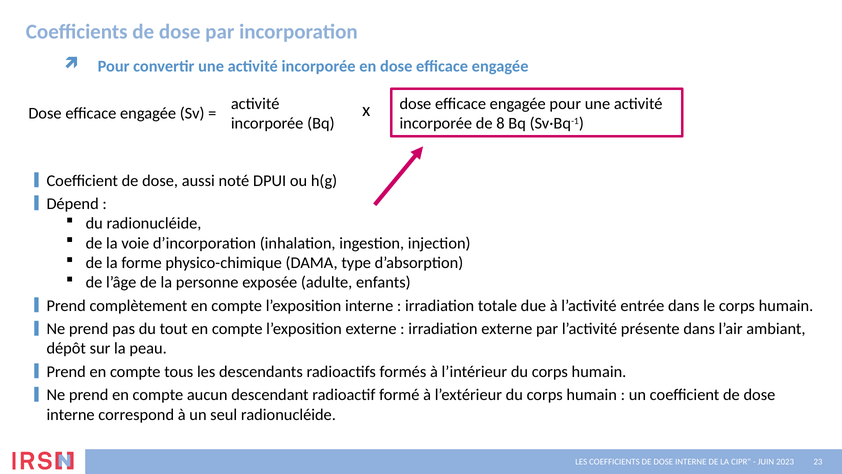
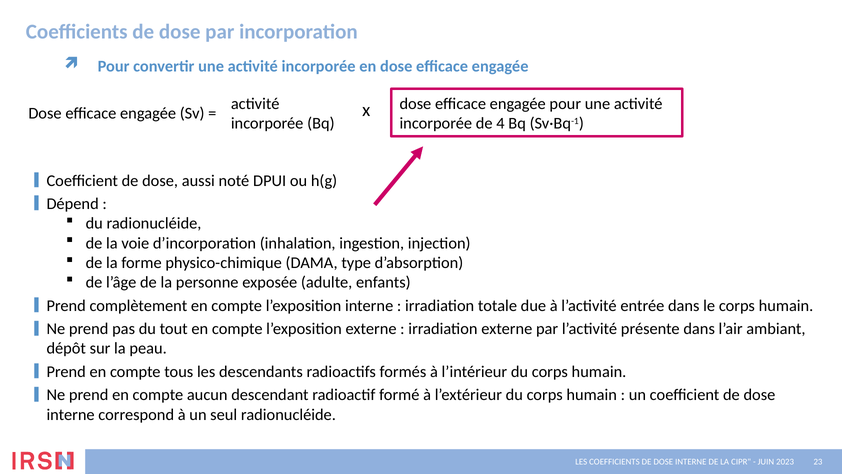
8: 8 -> 4 (500, 123)
